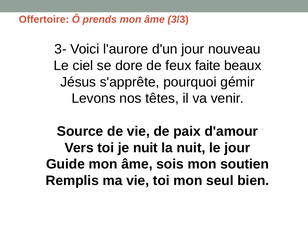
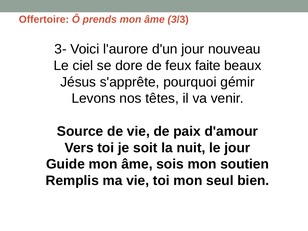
je nuit: nuit -> soit (145, 148)
